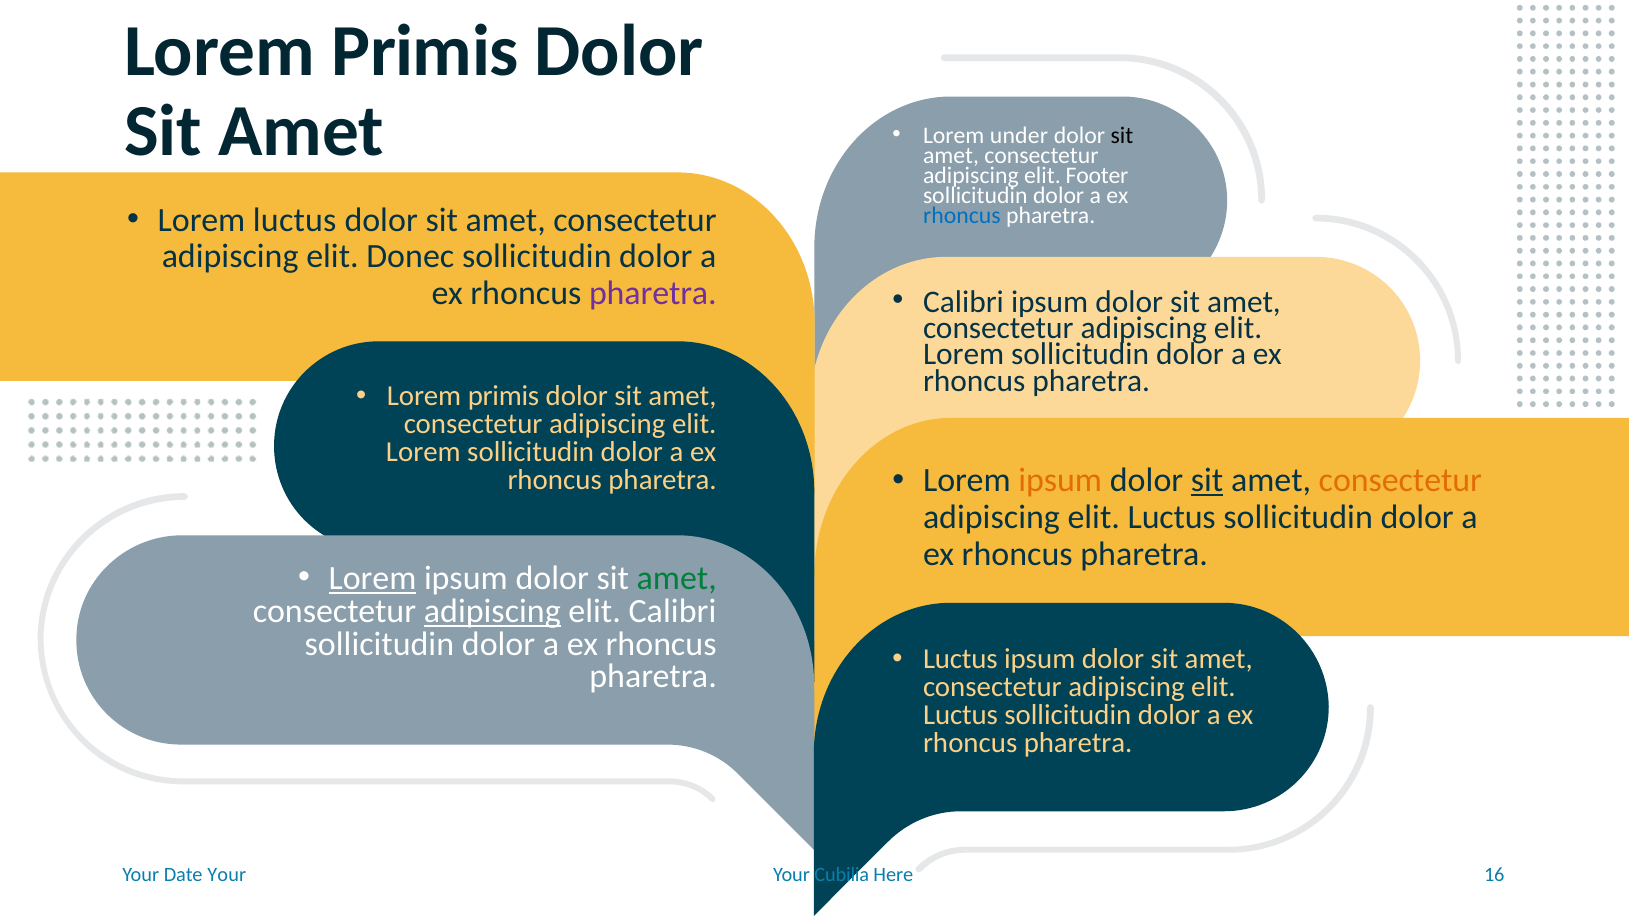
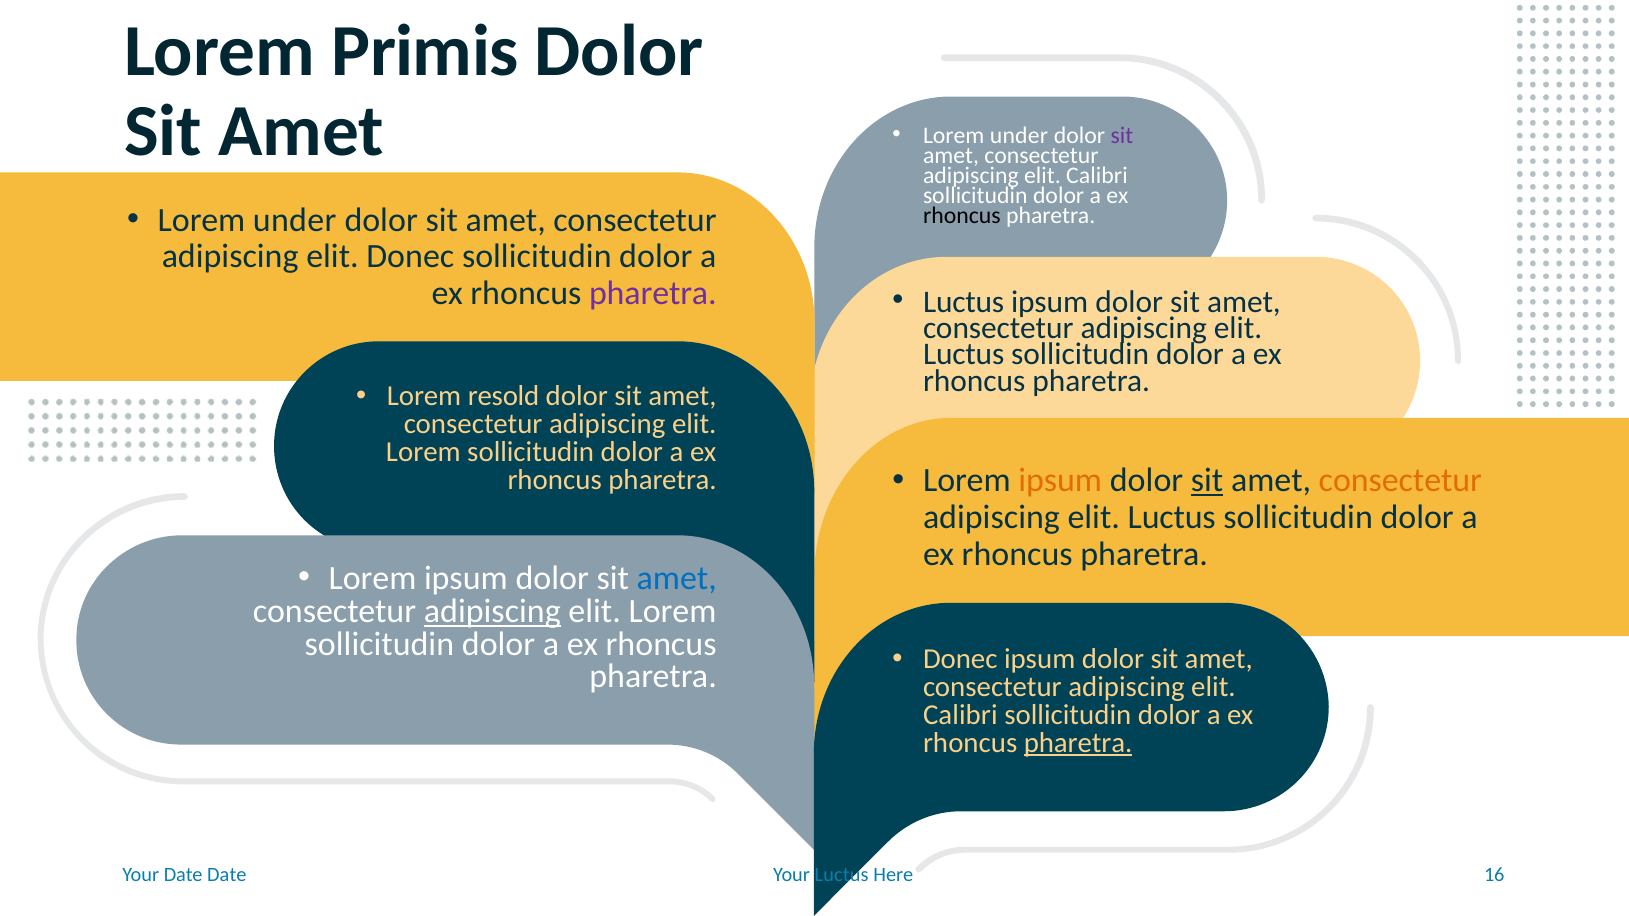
sit colour: black -> purple (1122, 136)
Footer: Footer -> Calibri (1097, 176)
luctus: luctus -> under (295, 220)
rhoncus colour: blue -> black (962, 216)
Calibri: Calibri -> Luctus (964, 302)
Lorem: Lorem -> Luctus (964, 355)
primis: primis -> resold (504, 397)
Lorem underline: present -> none (373, 579)
amet colour: green -> blue (677, 579)
Calibri: Calibri -> Lorem (673, 612)
Luctus: Luctus -> Donec (960, 660)
Luctus: Luctus -> Calibri (960, 715)
pharetra underline: none -> present (1078, 743)
Date Your: Your -> Date (227, 875)
Your Cubilia: Cubilia -> Luctus (842, 875)
